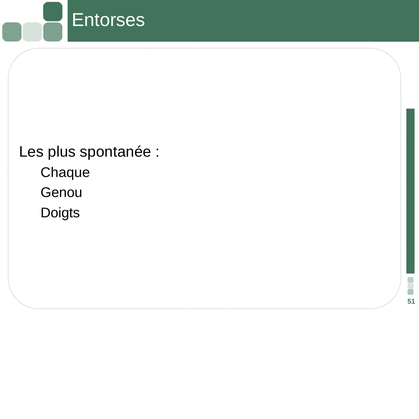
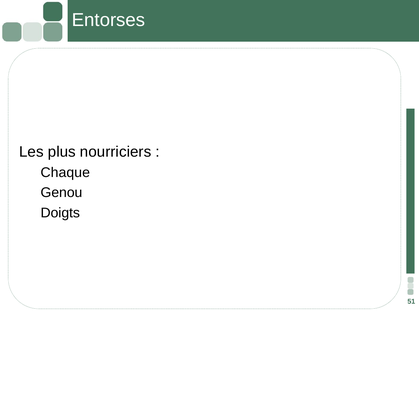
spontanée: spontanée -> nourriciers (116, 152)
